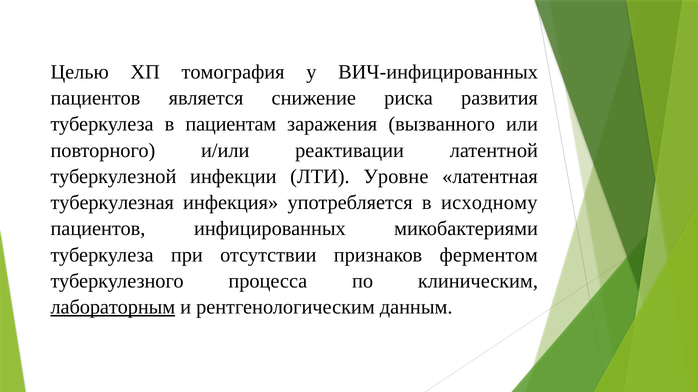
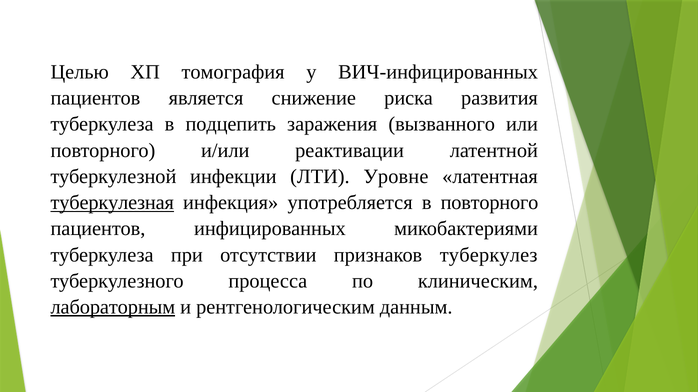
пациентам: пациентам -> подцепить (231, 124)
туберкулезная underline: none -> present (112, 203)
в исходному: исходному -> повторного (490, 203)
ферментом: ферментом -> туберкулез (489, 255)
